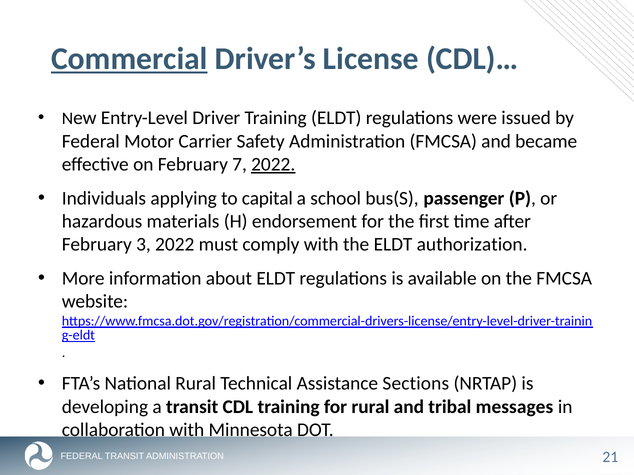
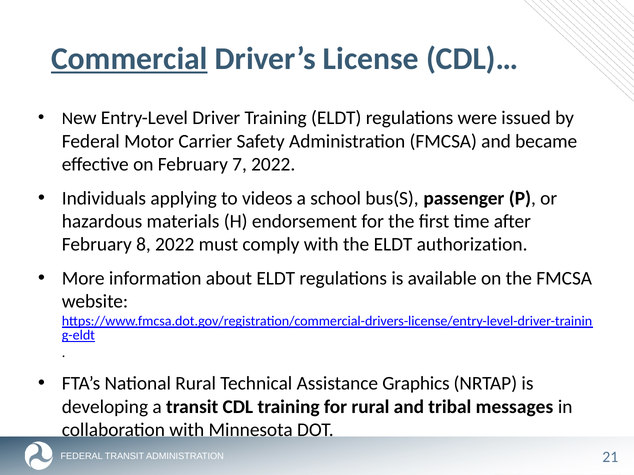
2022 underline: present -> none (273, 165)
capital: capital -> videos (267, 198)
3: 3 -> 8 (144, 245)
Sections: Sections -> Graphics (416, 384)
